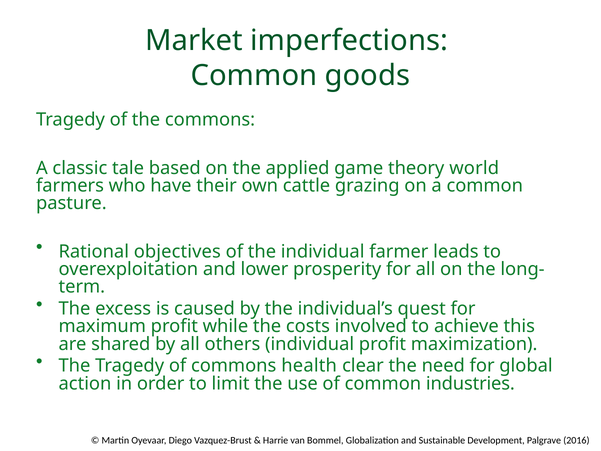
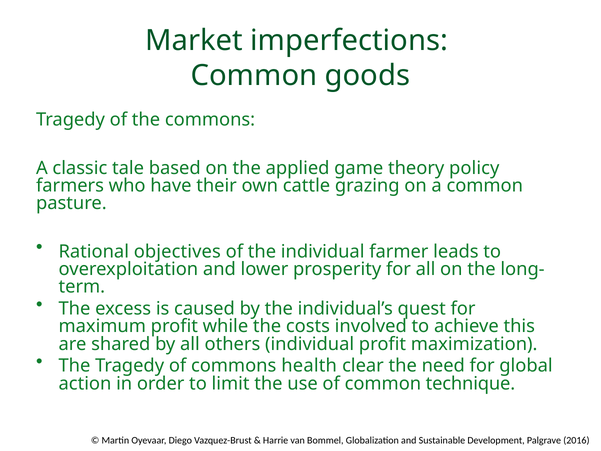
world: world -> policy (474, 168)
industries: industries -> technique (470, 383)
